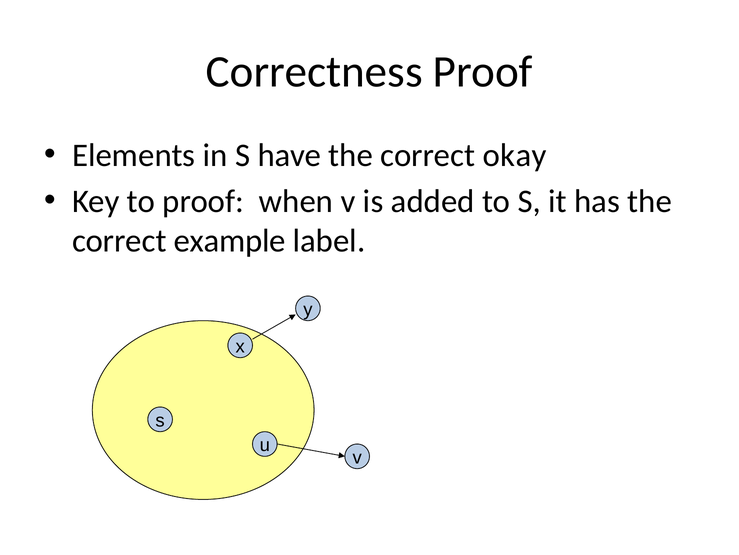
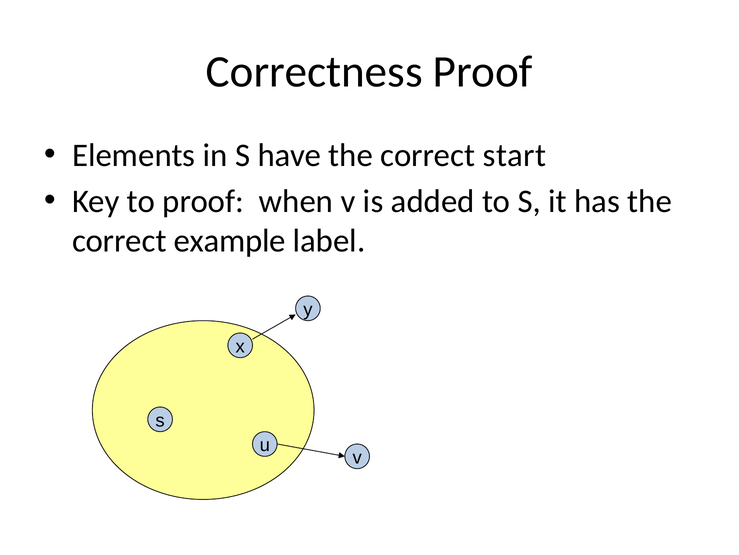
okay: okay -> start (515, 155)
